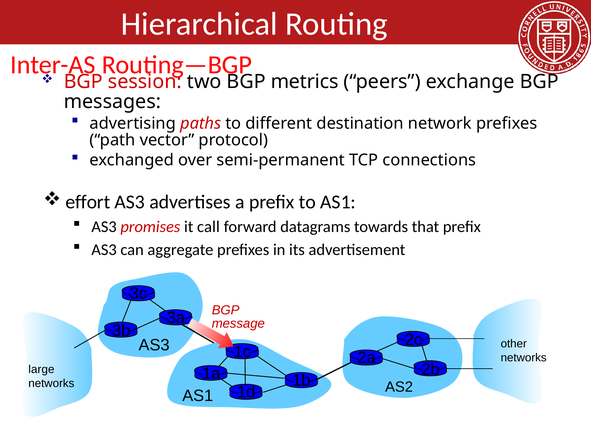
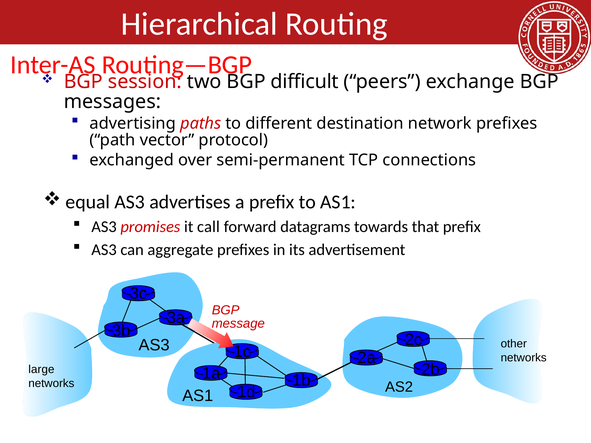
metrics: metrics -> difficult (305, 82)
effort: effort -> equal (88, 202)
